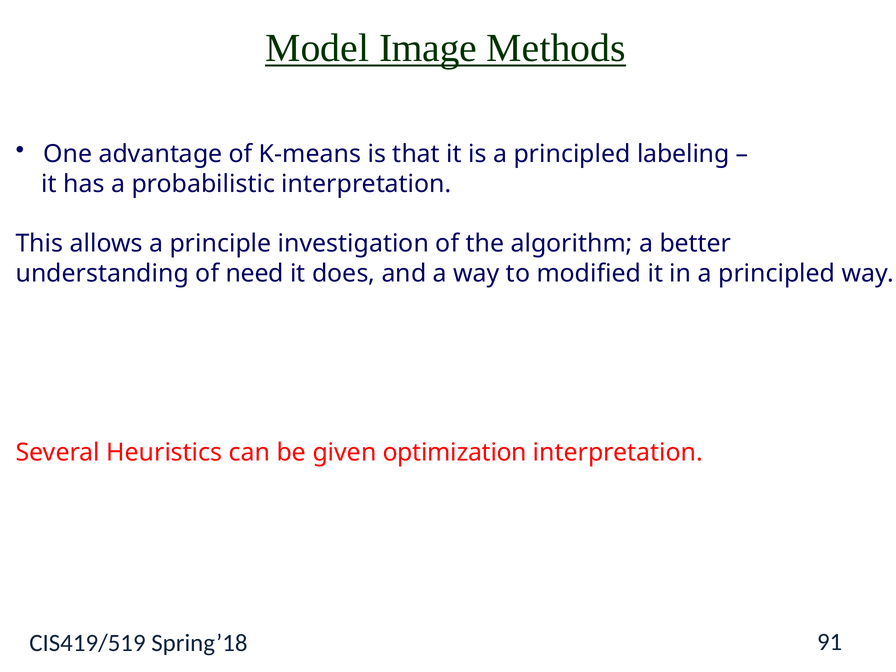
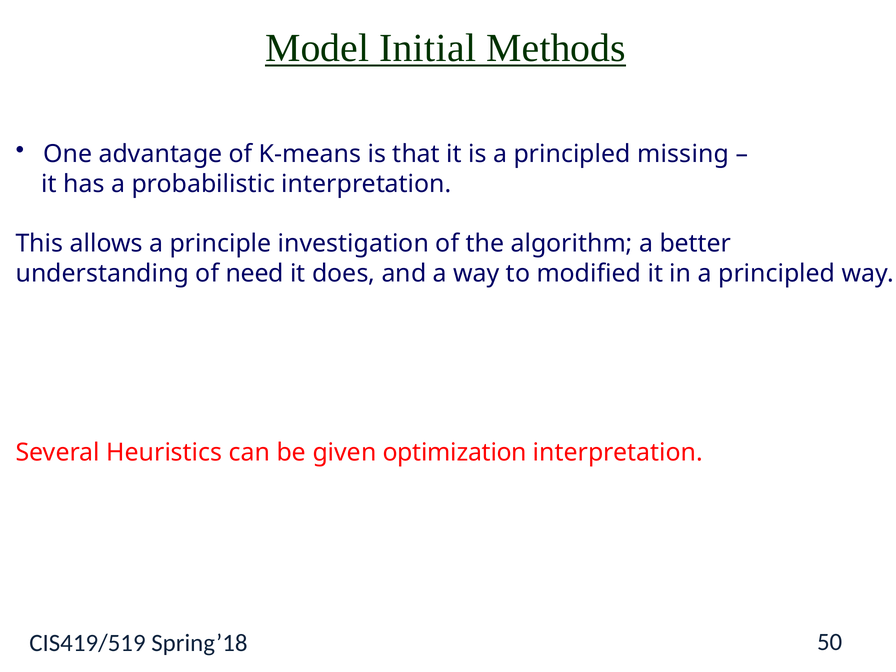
Image: Image -> Initial (428, 48)
labeling: labeling -> missing (683, 154)
91: 91 -> 50 (830, 642)
